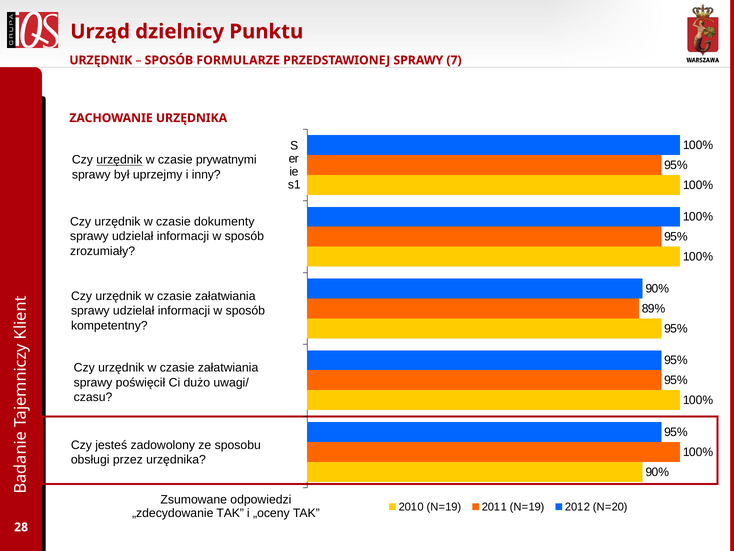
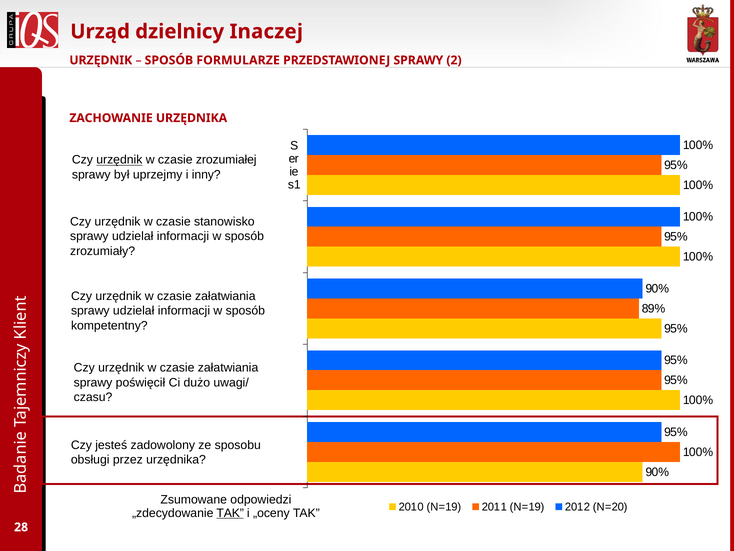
Punktu: Punktu -> Inaczej (266, 32)
7: 7 -> 2 (454, 60)
prywatnymi: prywatnymi -> zrozumiałej (226, 160)
dokumenty: dokumenty -> stanowisko (224, 221)
TAK underline: none -> present (230, 513)
